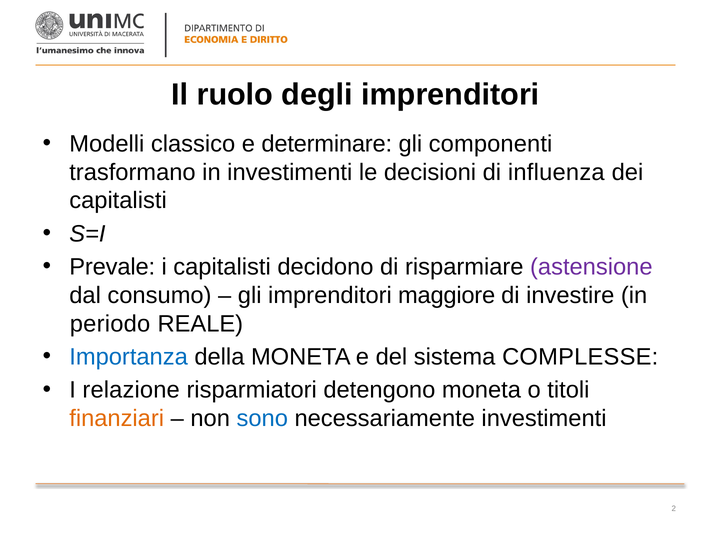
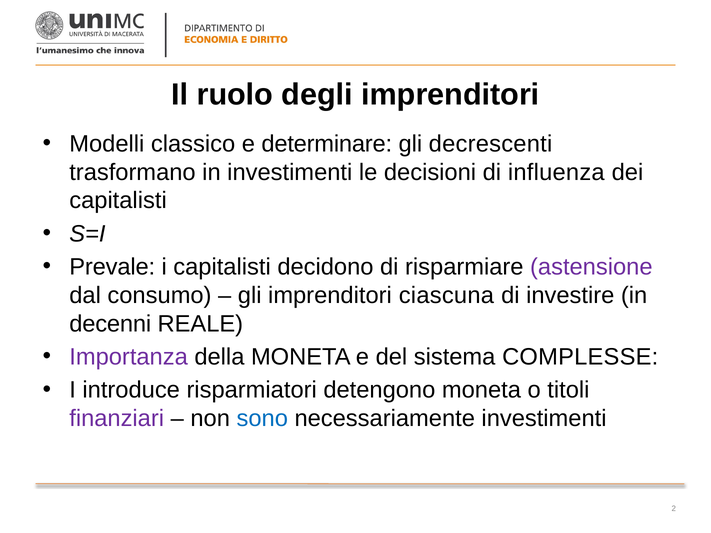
componenti: componenti -> decrescenti (490, 144)
maggiore: maggiore -> ciascuna (446, 296)
periodo: periodo -> decenni (110, 324)
Importanza colour: blue -> purple (129, 357)
relazione: relazione -> introduce (131, 390)
finanziari colour: orange -> purple (117, 419)
